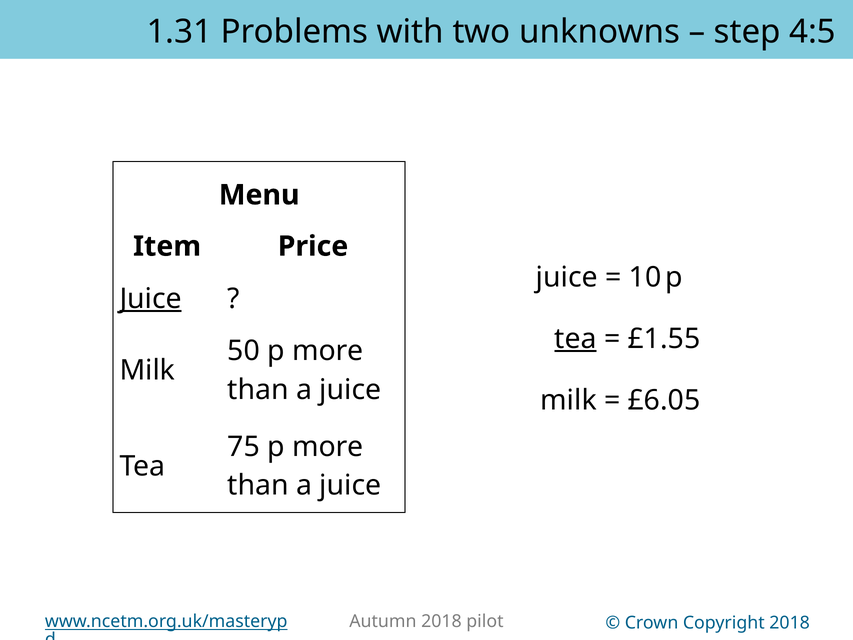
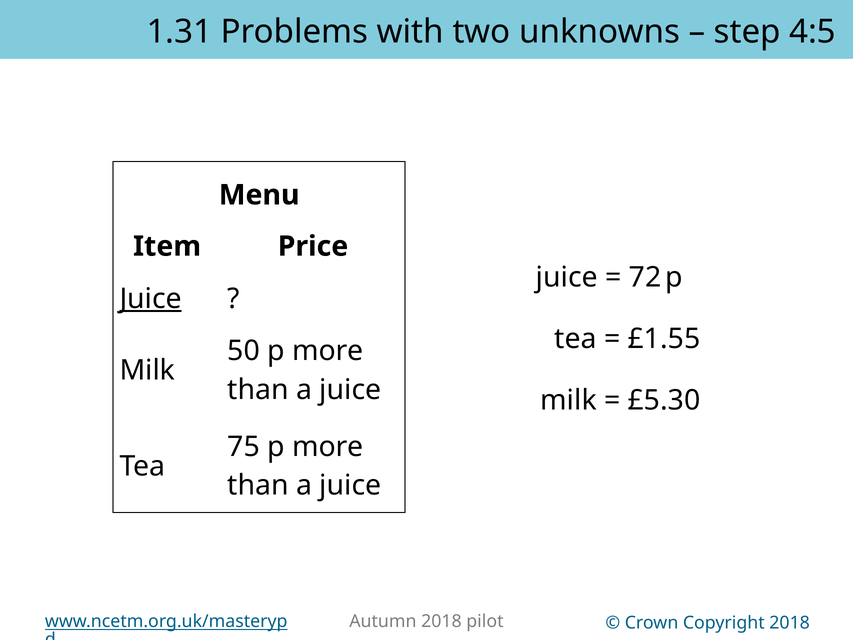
10: 10 -> 72 (645, 277)
tea underline: present -> none (576, 339)
£6.05: £6.05 -> £5.30 (664, 400)
